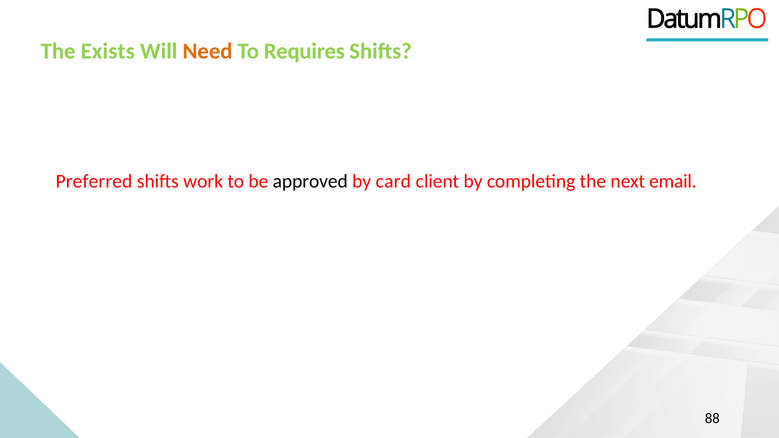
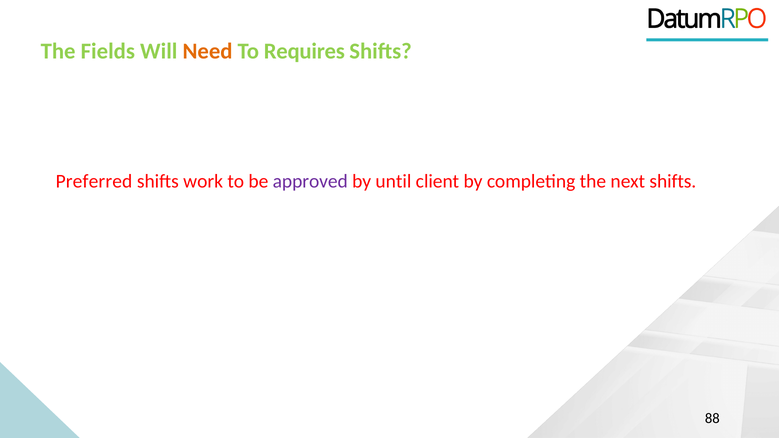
Exists: Exists -> Fields (108, 51)
approved colour: black -> purple (310, 181)
card: card -> until (393, 181)
next email: email -> shifts (673, 181)
